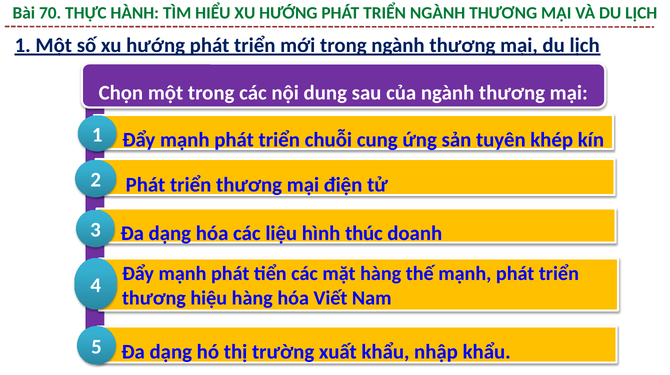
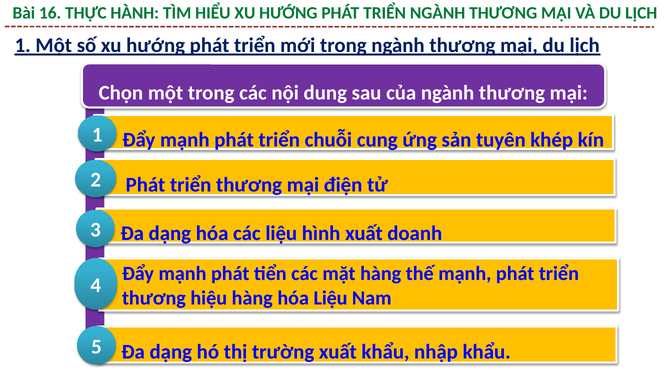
70: 70 -> 16 (50, 13)
hình thúc: thúc -> xuất (364, 233)
hóa Viết: Viết -> Liệu (331, 298)
